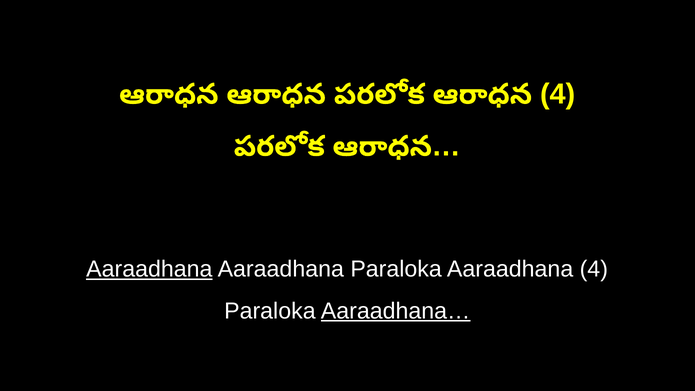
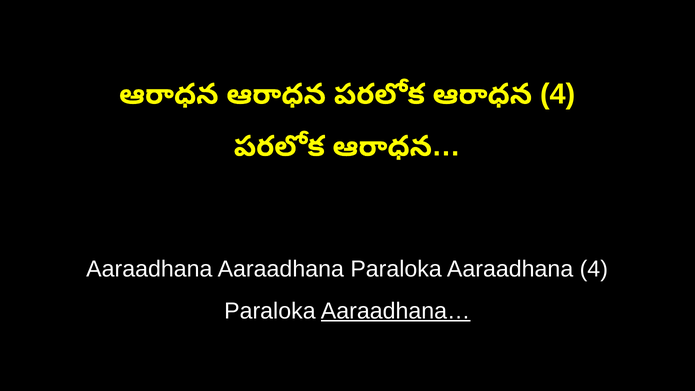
Aaraadhana underline: present -> none (149, 269)
